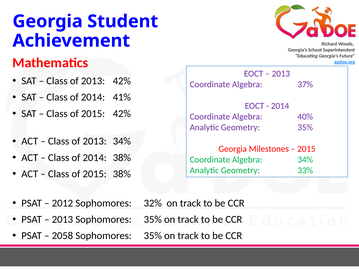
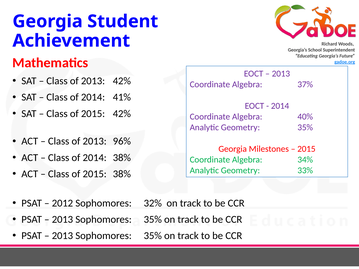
2013 34%: 34% -> 96% (122, 141)
2058: 2058 -> 2013 (62, 236)
